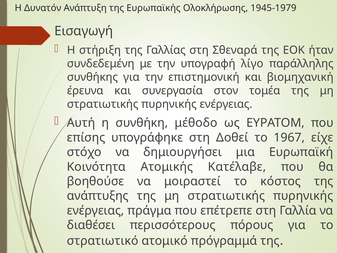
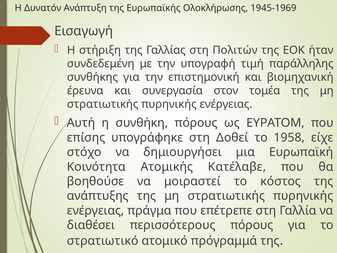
1945-1979: 1945-1979 -> 1945-1969 (273, 8)
Σθεναρά: Σθεναρά -> Πολιτών (235, 50)
λίγο: λίγο -> τιμή (252, 64)
συνθήκη μέθοδο: μέθοδο -> πόρους (196, 123)
1967: 1967 -> 1958 (289, 137)
